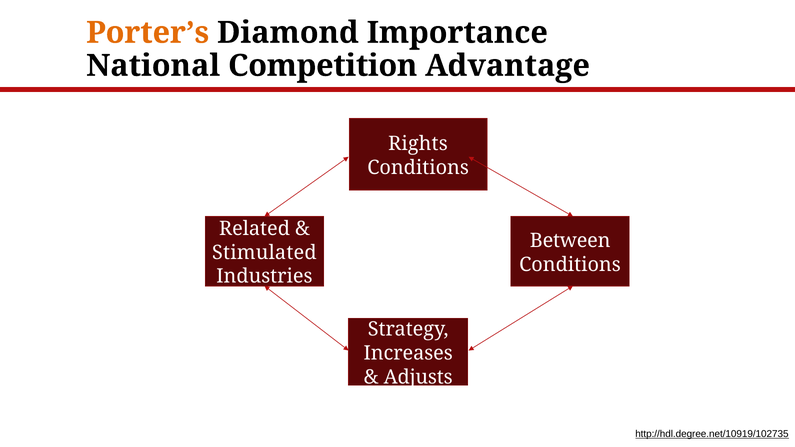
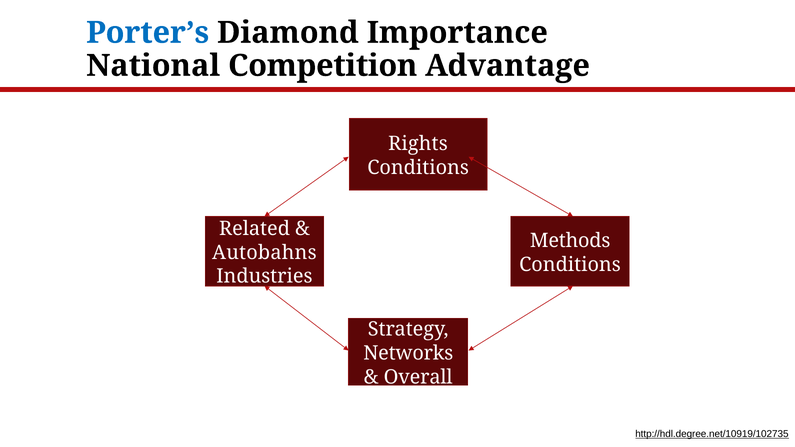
Porter’s colour: orange -> blue (148, 33)
Between: Between -> Methods (570, 241)
Stimulated: Stimulated -> Autobahns (264, 253)
Increases: Increases -> Networks (408, 353)
Adjusts: Adjusts -> Overall (418, 377)
